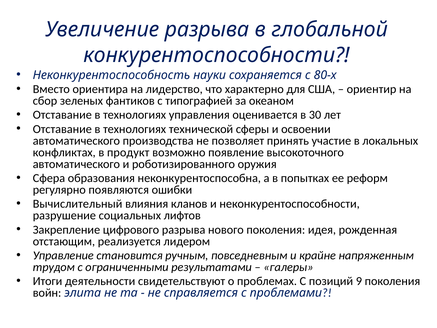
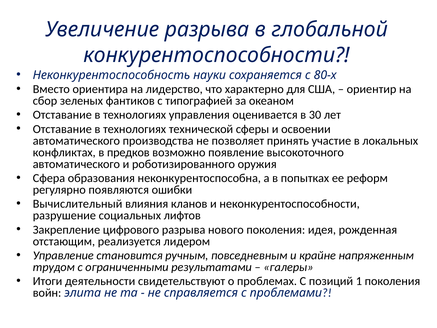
продукт: продукт -> предков (128, 152)
9: 9 -> 1 (359, 281)
